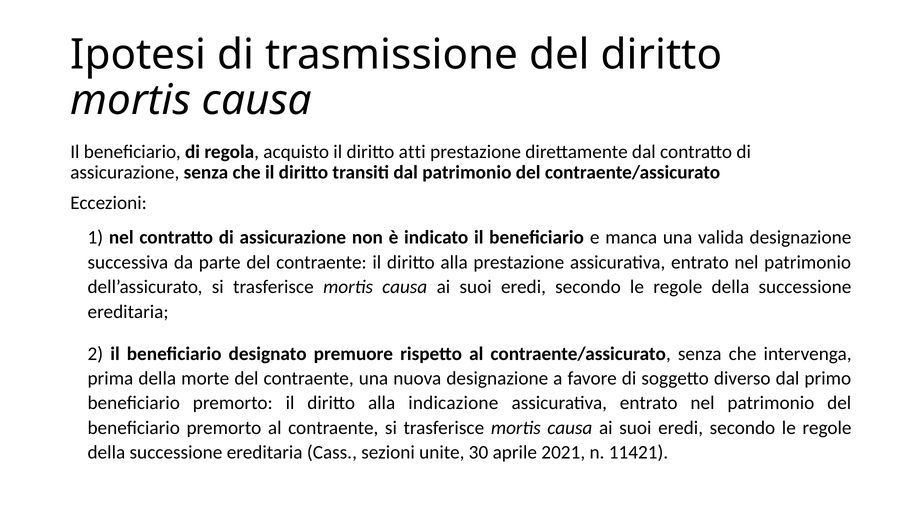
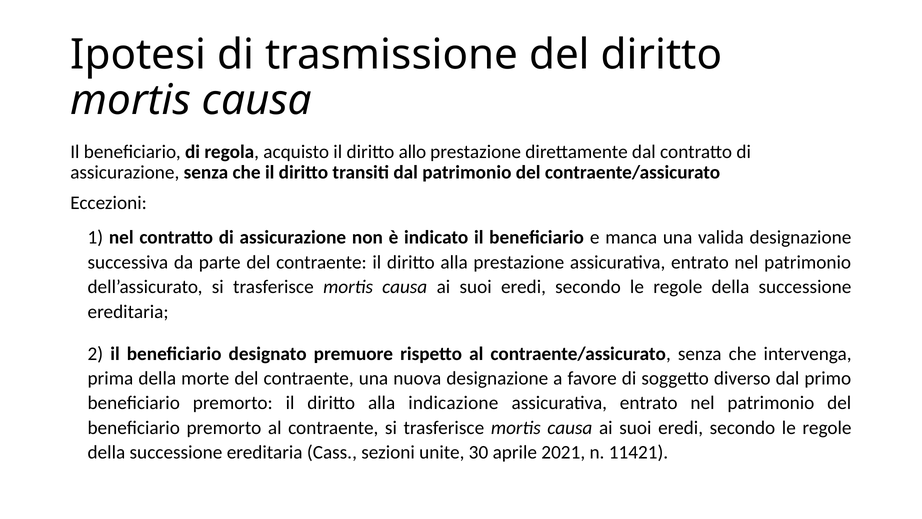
atti: atti -> allo (412, 152)
